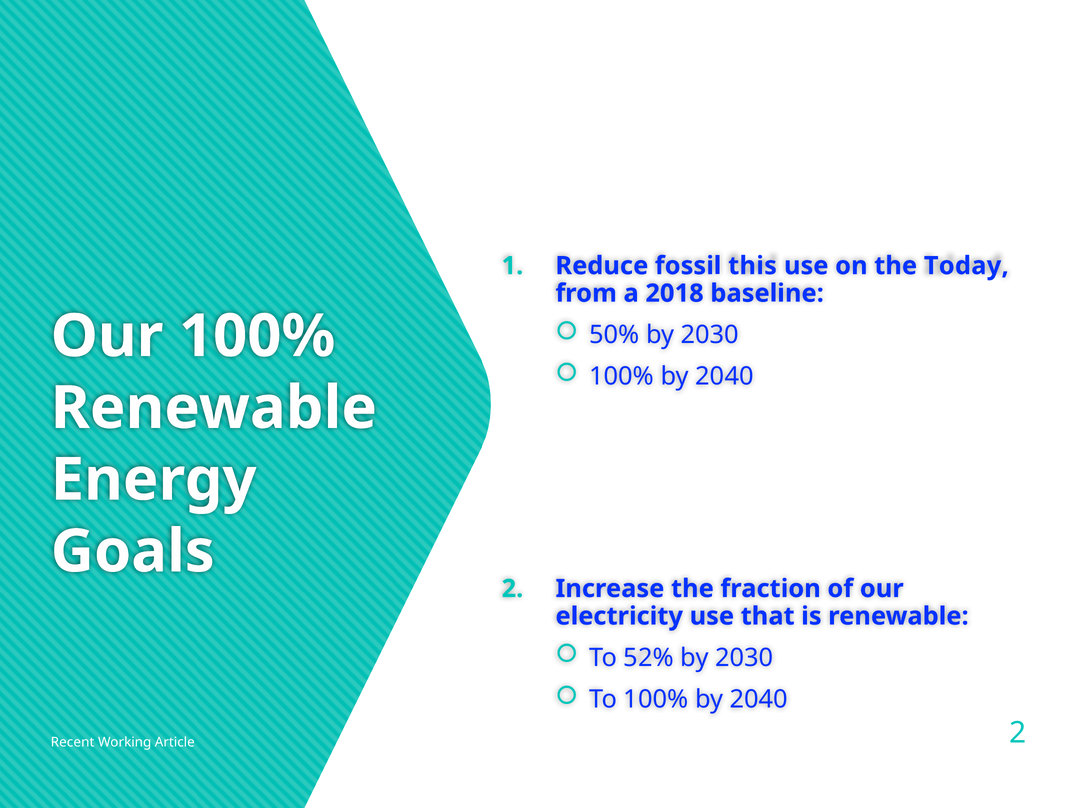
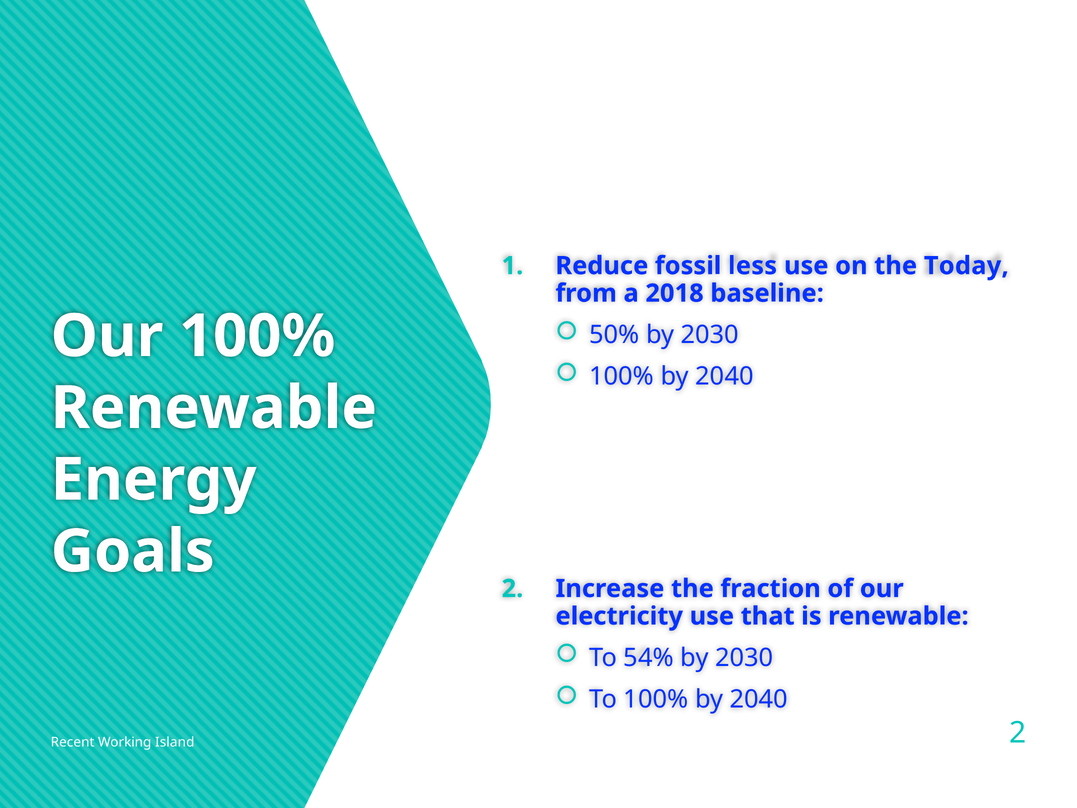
this: this -> less (753, 266)
52%: 52% -> 54% (649, 658)
Article: Article -> Island (175, 742)
